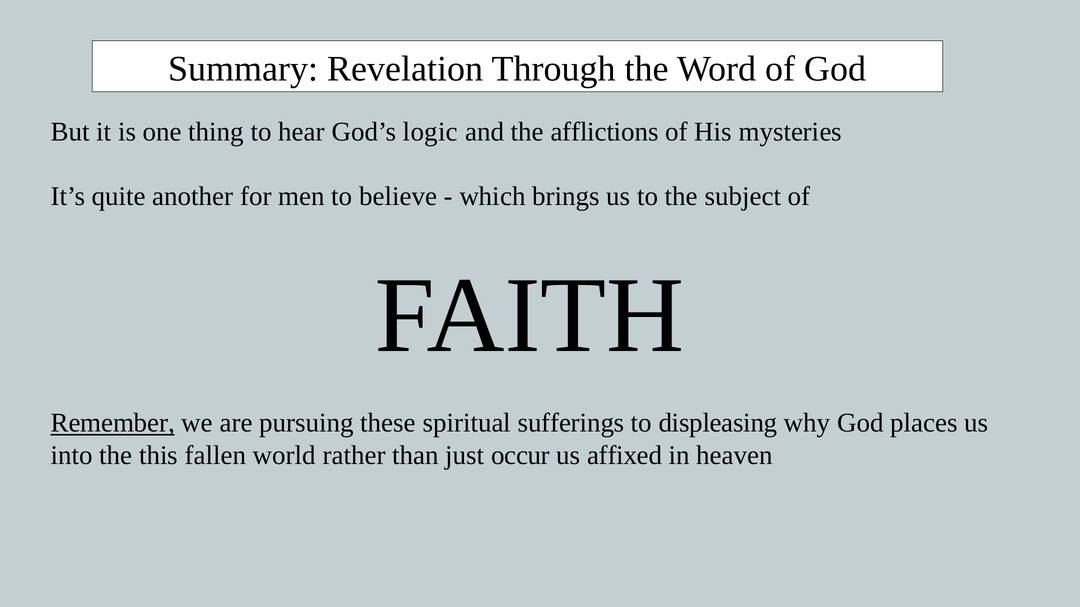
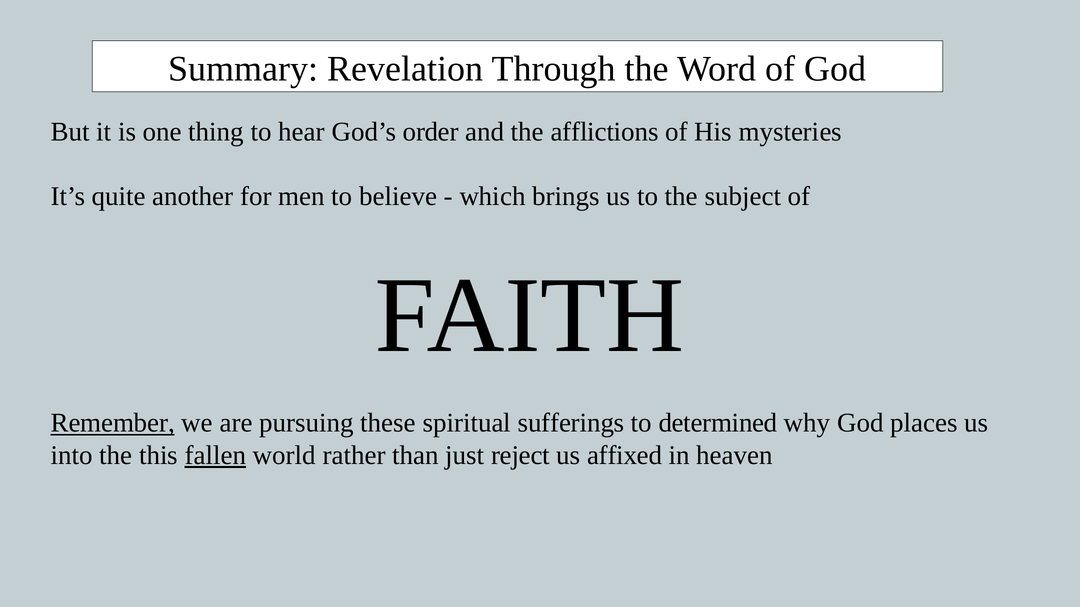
logic: logic -> order (431, 132)
displeasing: displeasing -> determined (718, 423)
fallen underline: none -> present (215, 456)
occur: occur -> reject (521, 456)
